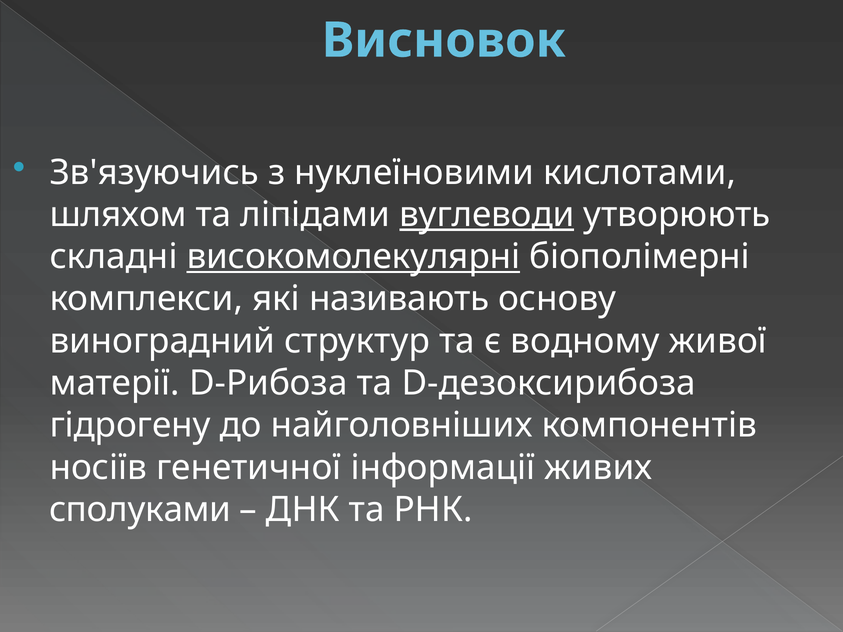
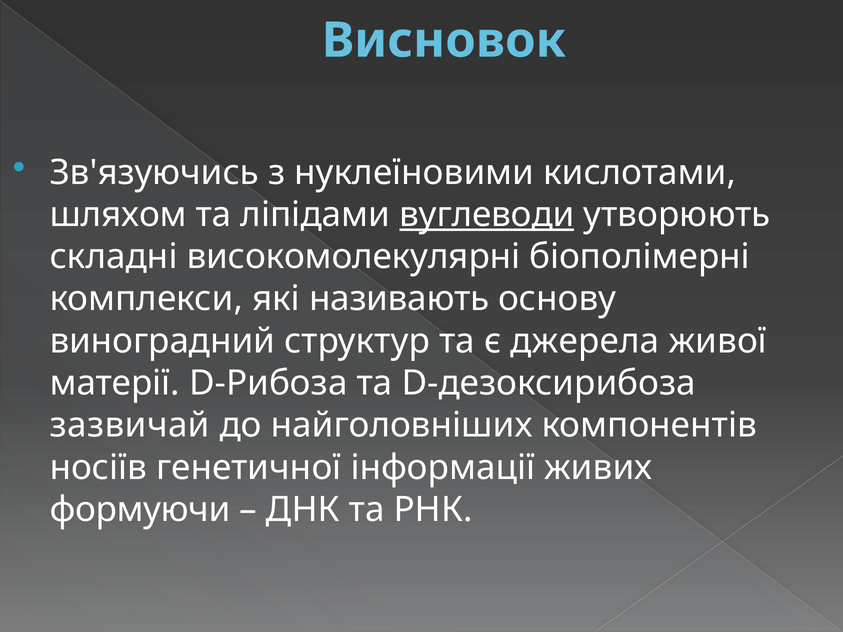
високомолекулярні underline: present -> none (353, 257)
водному: водному -> джерела (585, 341)
гідрогену: гідрогену -> зазвичай (130, 425)
сполуками: сполуками -> формуючи (140, 510)
